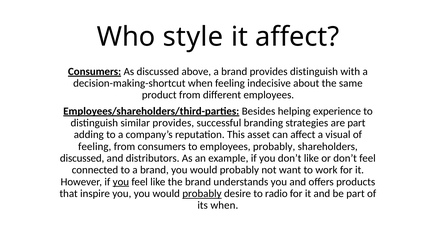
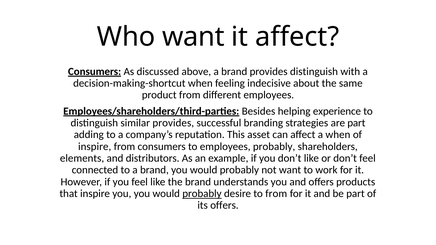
Who style: style -> want (193, 37)
a visual: visual -> when (338, 135)
feeling: feeling -> inspire (95, 147)
discussed: discussed -> elements (82, 158)
you underline: present -> none (121, 182)
to radio: radio -> from (276, 194)
its when: when -> offers (224, 205)
